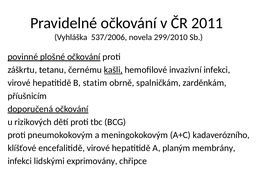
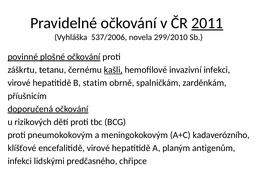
2011 underline: none -> present (207, 23)
membrány: membrány -> antigenům (214, 148)
exprimovány: exprimovány -> predčasného (92, 161)
